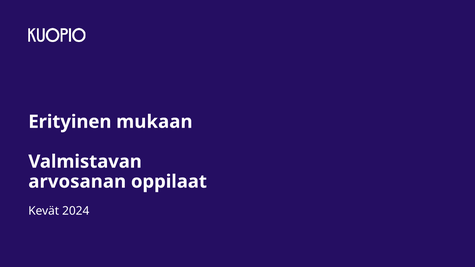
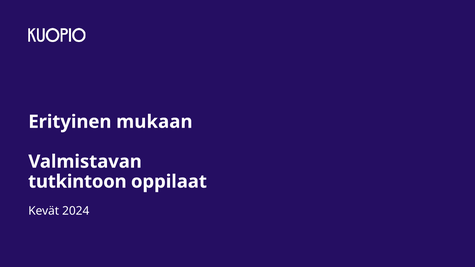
arvosanan: arvosanan -> tutkintoon (77, 182)
